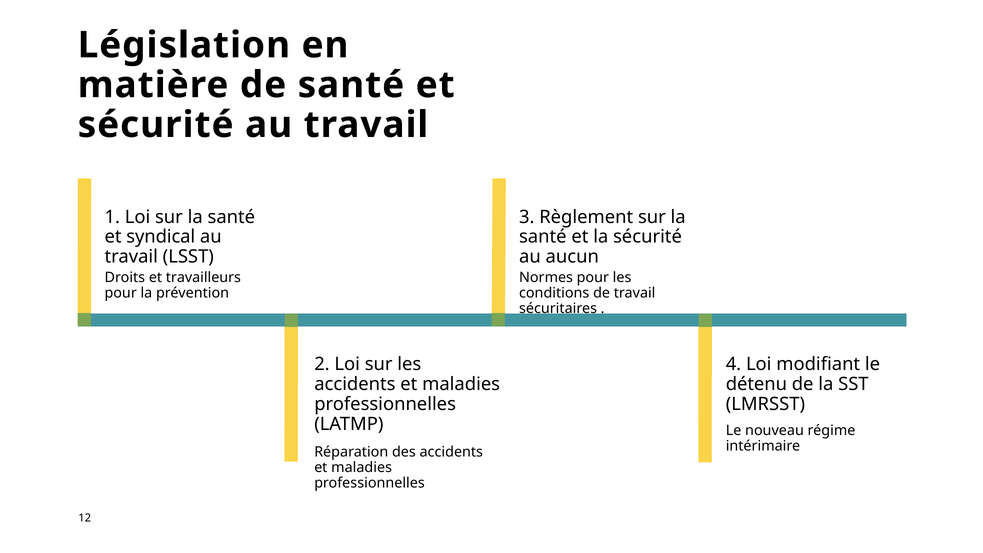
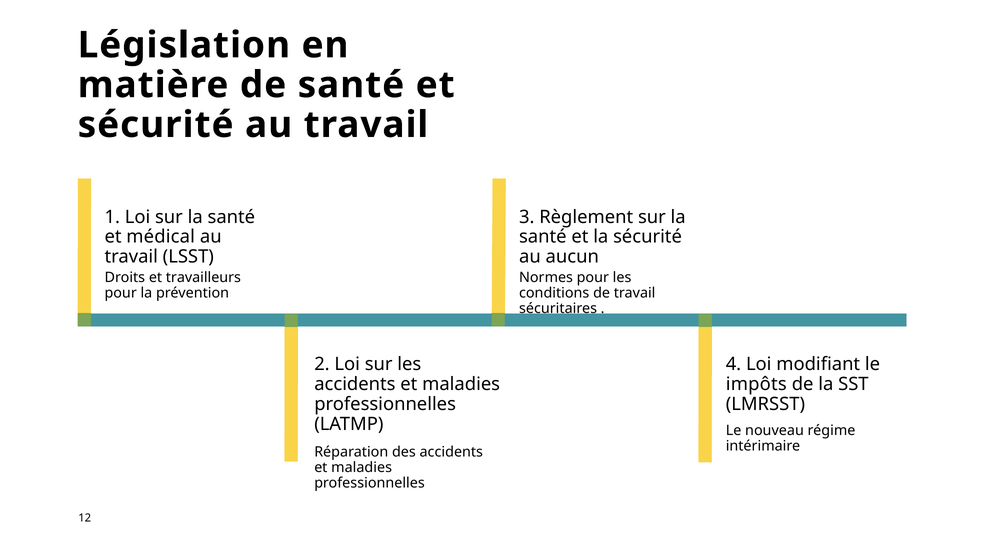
syndical: syndical -> médical (161, 237)
détenu: détenu -> impôts (756, 384)
